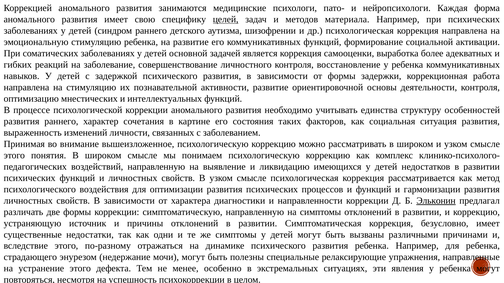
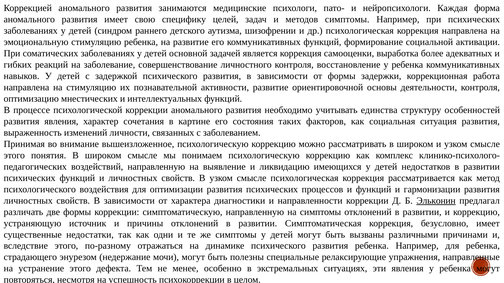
целей underline: present -> none (226, 20)
методов материала: материала -> симптомы (347, 20)
развития раннего: раннего -> явления (61, 122)
